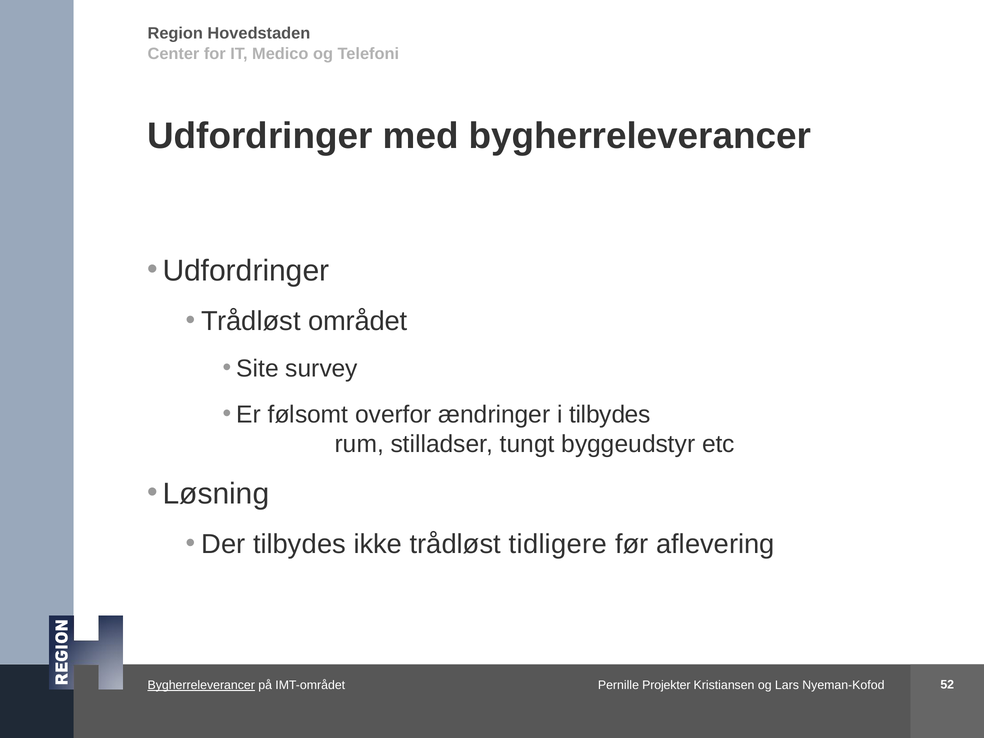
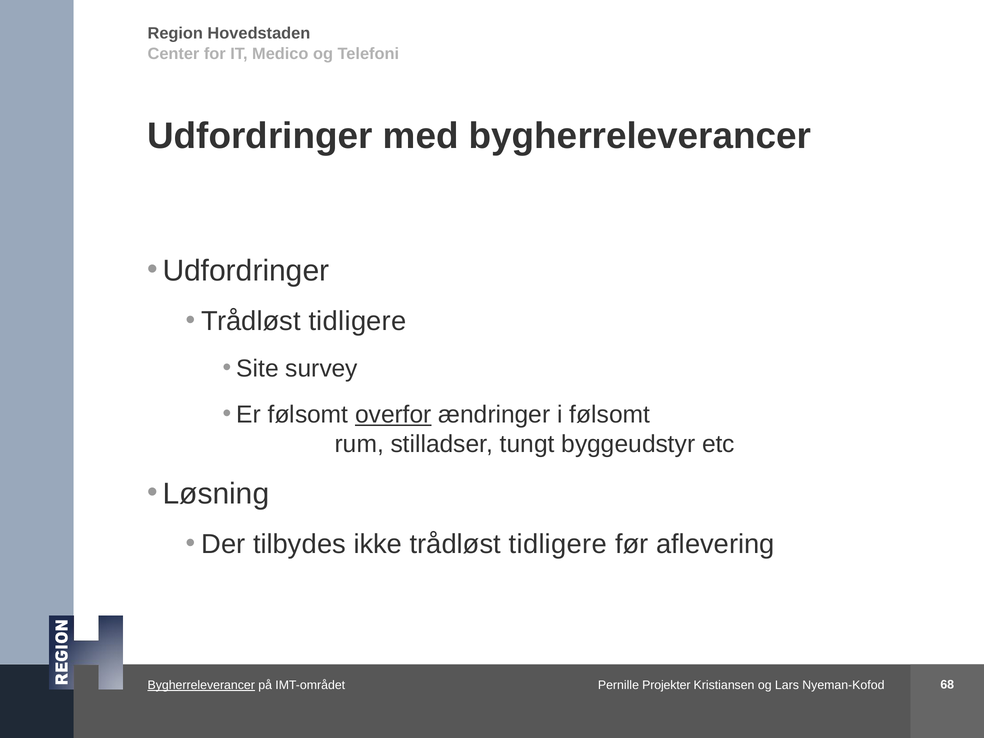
området: området -> tidligere (358, 321)
overfor underline: none -> present (393, 414)
i tilbydes: tilbydes -> følsomt (610, 414)
52: 52 -> 68 (947, 685)
